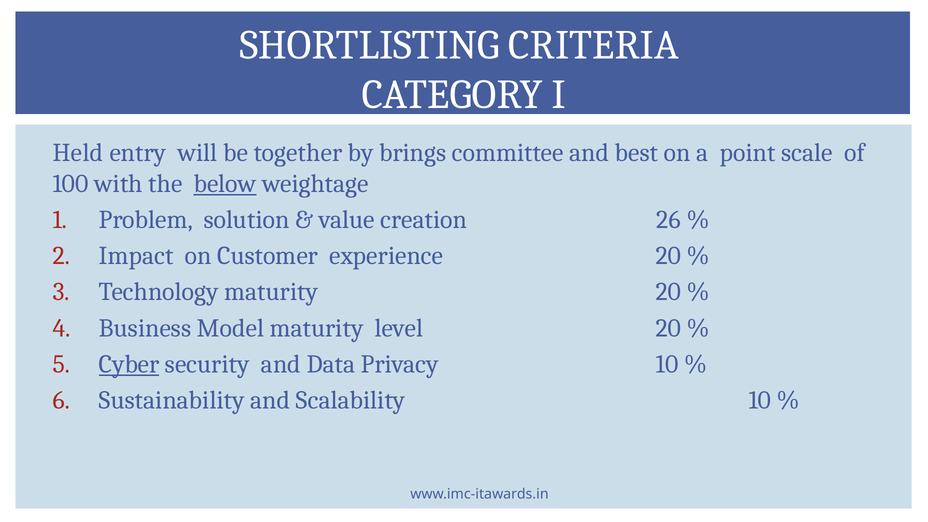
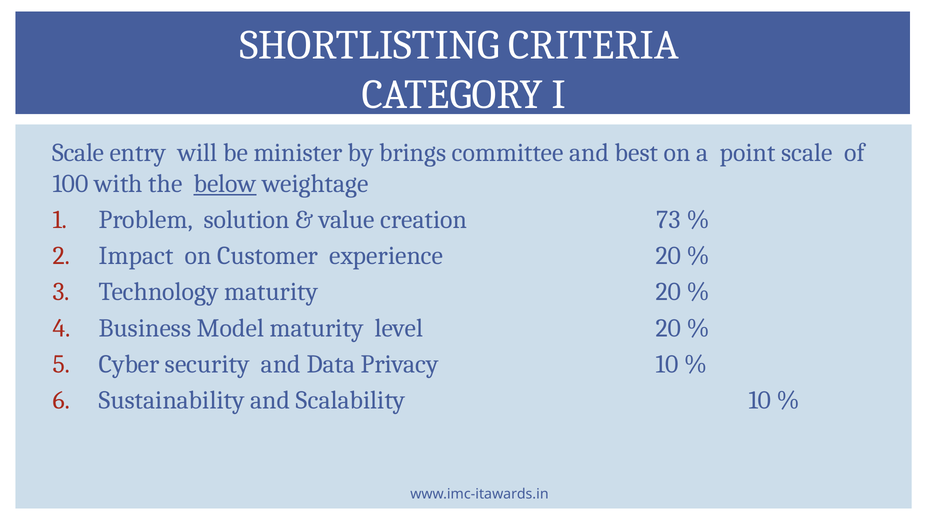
Held: Held -> Scale (78, 153)
together: together -> minister (298, 153)
26: 26 -> 73 (668, 220)
Cyber underline: present -> none (129, 364)
